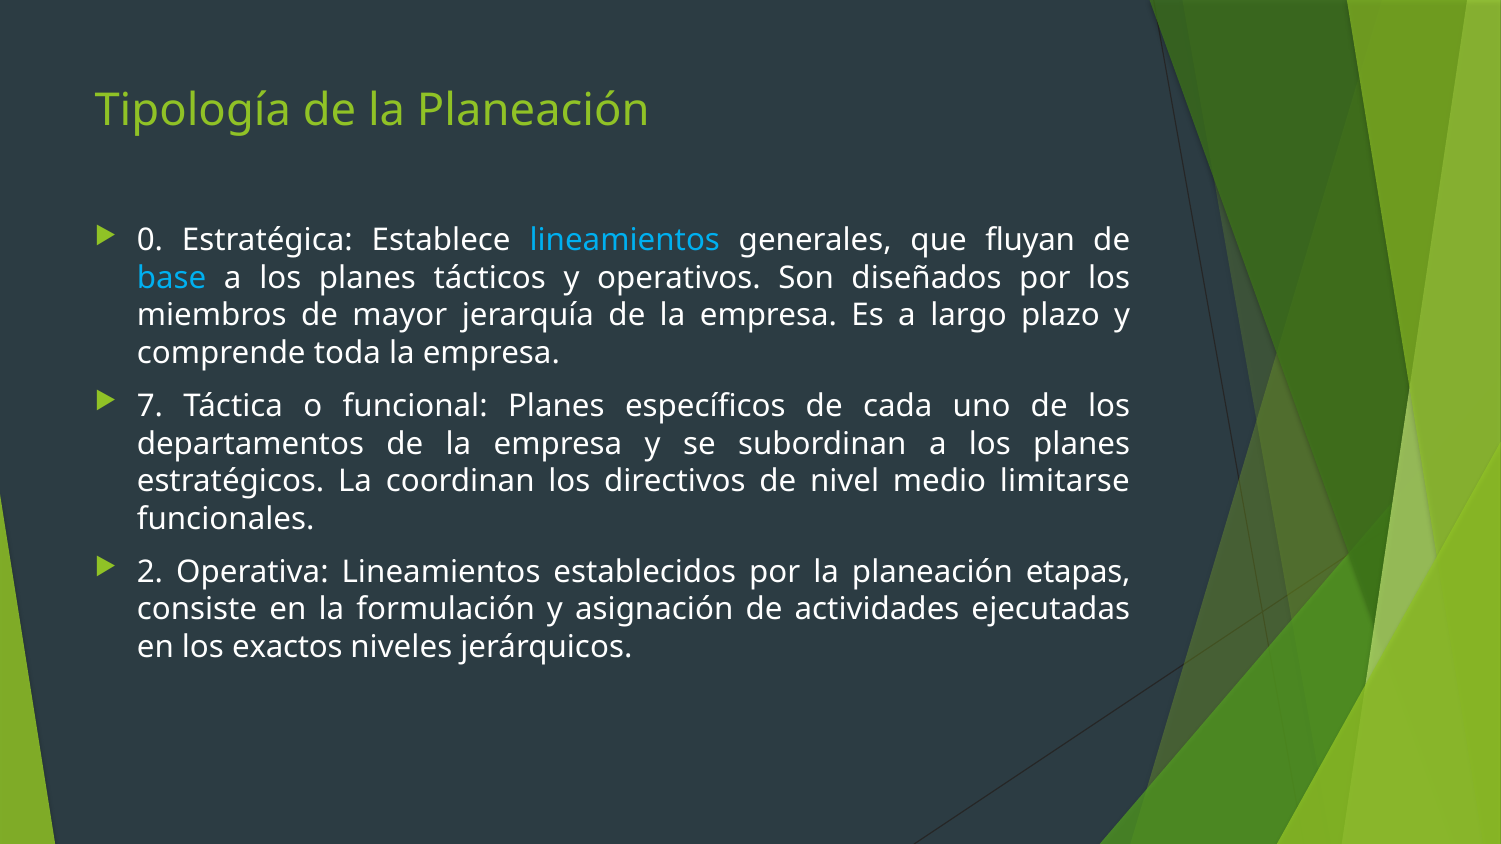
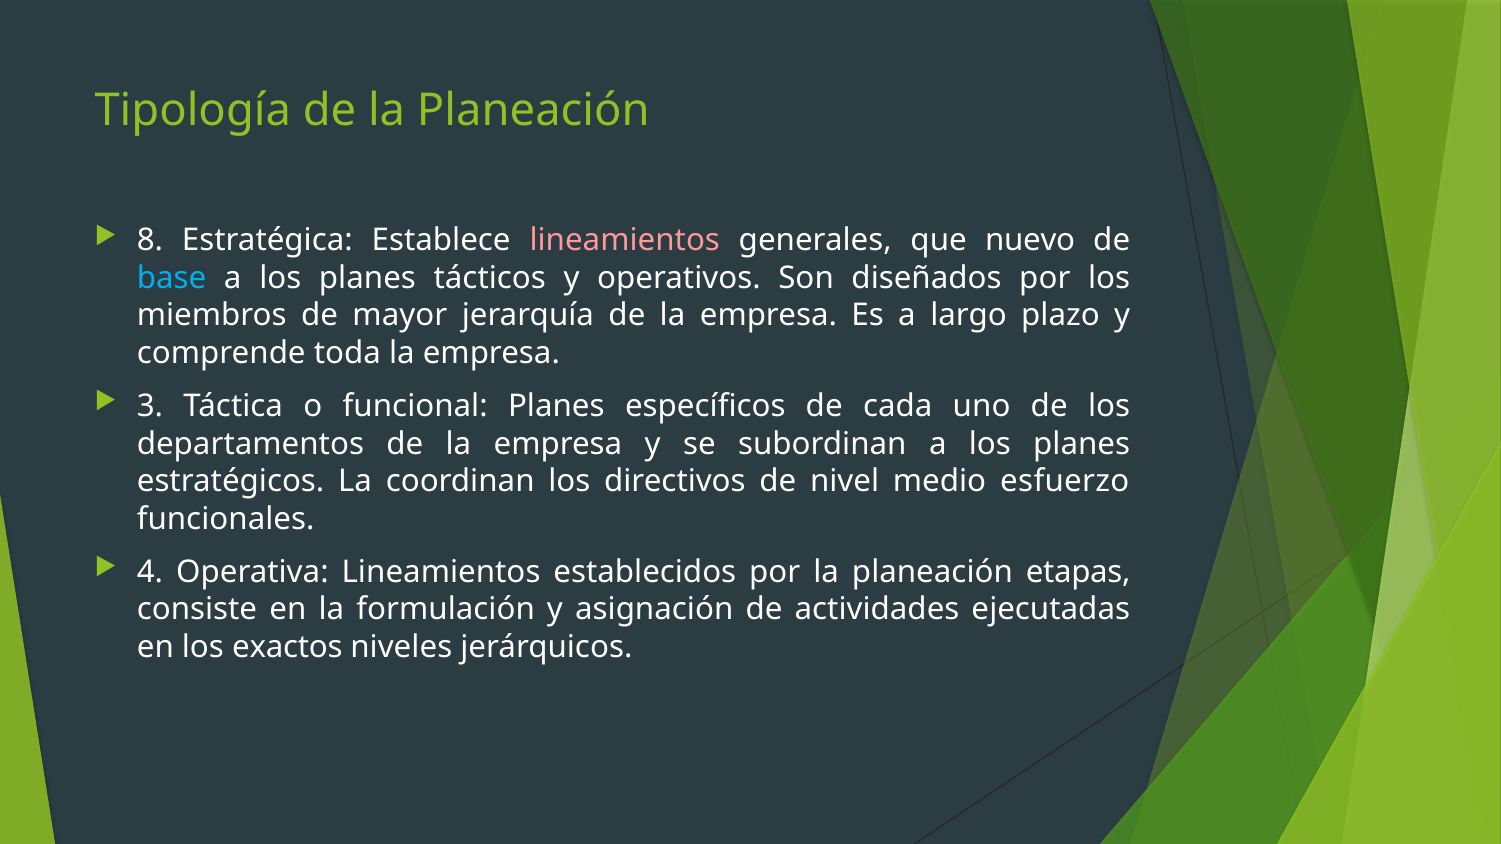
0: 0 -> 8 (150, 241)
lineamientos colour: light blue -> pink (625, 241)
fluyan: fluyan -> nuevo (1030, 241)
7: 7 -> 3 (150, 406)
limitarse: limitarse -> esfuerzo (1065, 482)
2: 2 -> 4 (150, 572)
